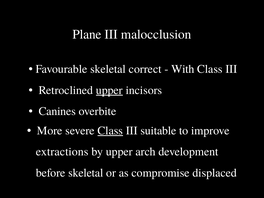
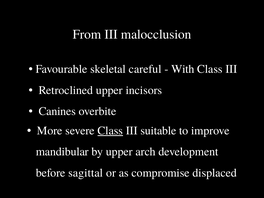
Plane: Plane -> From (87, 34)
correct: correct -> careful (145, 69)
upper underline: present -> none (109, 90)
extractions: extractions -> mandibular (62, 152)
before skeletal: skeletal -> sagittal (86, 173)
